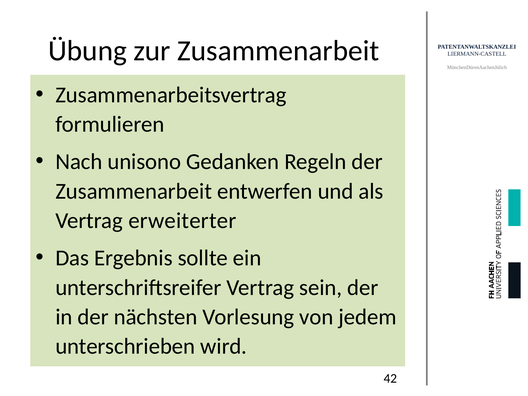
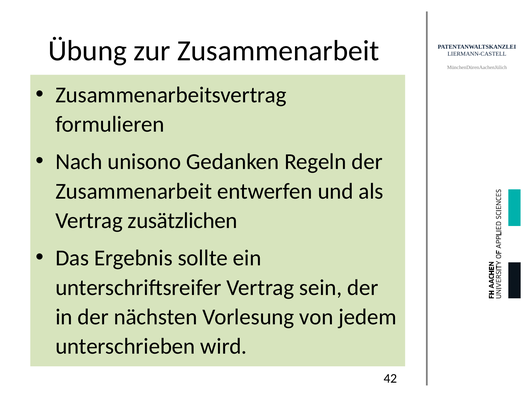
erweiterter: erweiterter -> zusätzlichen (183, 221)
